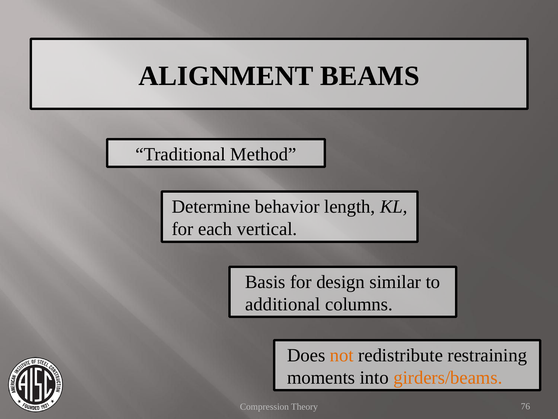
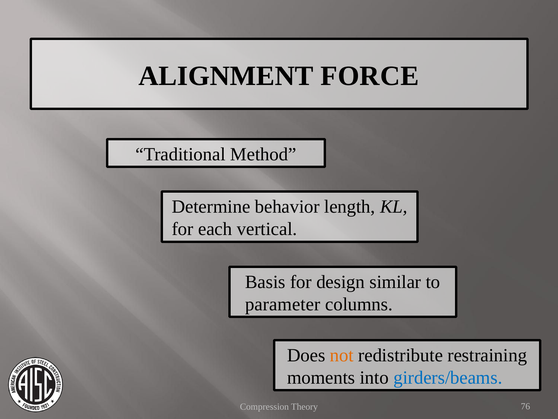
BEAMS: BEAMS -> FORCE (370, 76)
additional: additional -> parameter (283, 304)
girders/beams colour: orange -> blue (448, 377)
